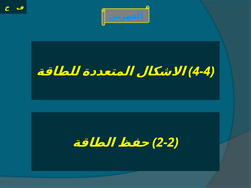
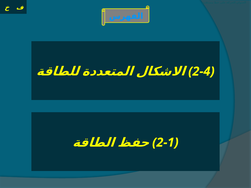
4-4: 4-4 -> 2-4 (201, 72)
2-2: 2-2 -> 2-1 (165, 143)
